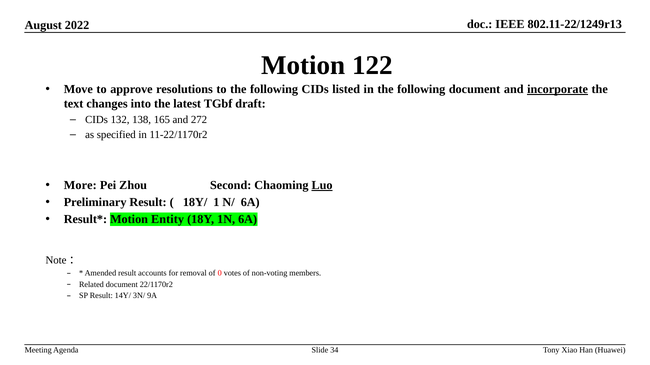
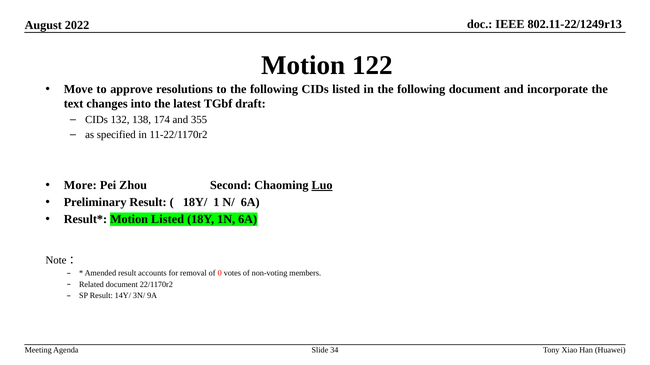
incorporate underline: present -> none (558, 89)
165: 165 -> 174 (162, 120)
272: 272 -> 355 (199, 120)
Motion Entity: Entity -> Listed (168, 220)
